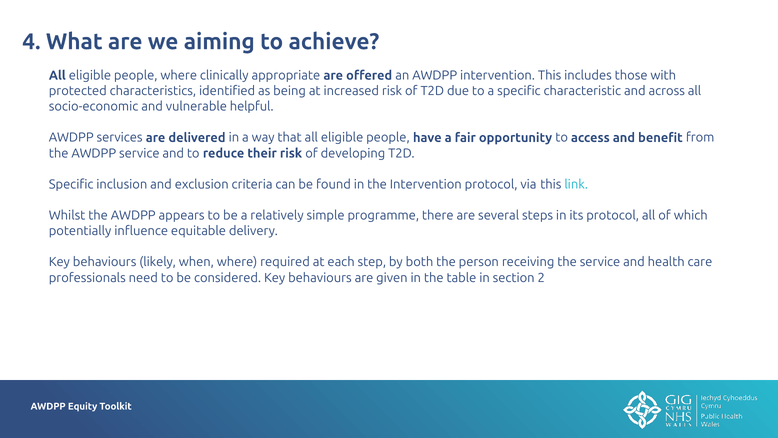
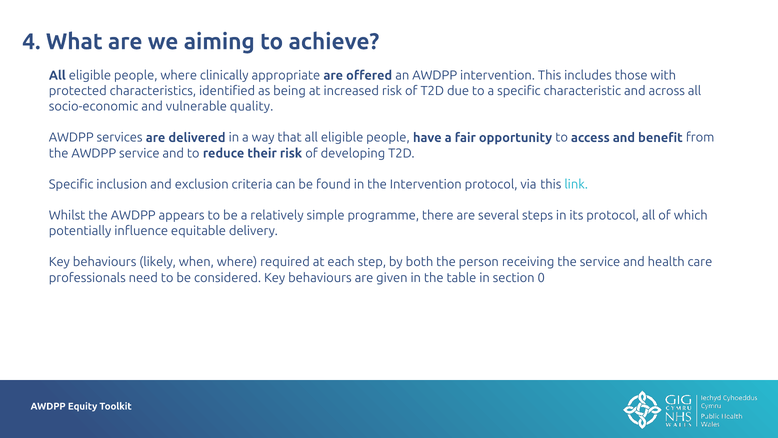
helpful: helpful -> quality (252, 106)
2: 2 -> 0 (541, 278)
